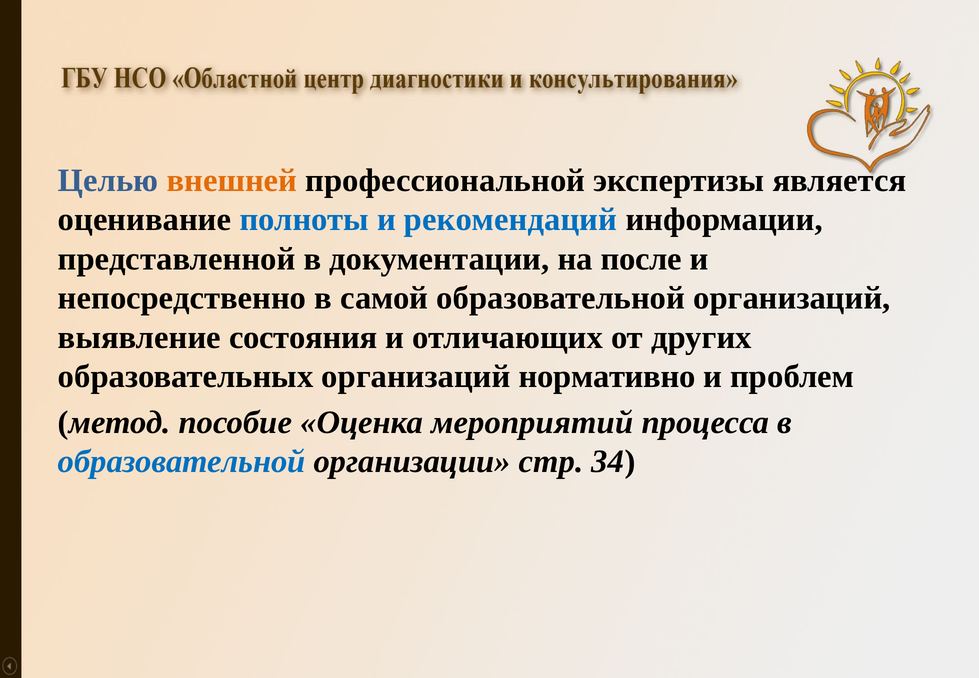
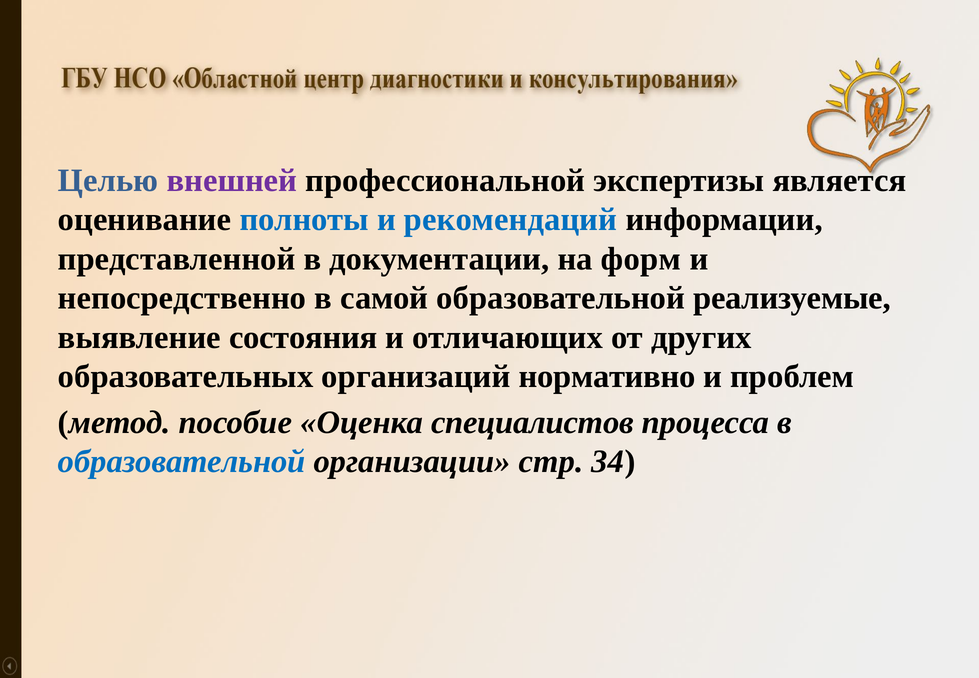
внешней colour: orange -> purple (232, 180)
после: после -> форм (641, 259)
образовательной организаций: организаций -> реализуемые (792, 298)
мероприятий: мероприятий -> специалистов (532, 422)
